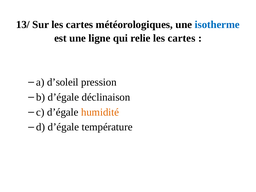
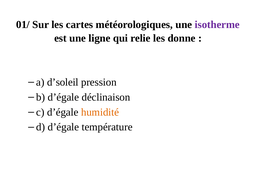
13/: 13/ -> 01/ (23, 25)
isotherme colour: blue -> purple (217, 25)
relie les cartes: cartes -> donne (182, 38)
